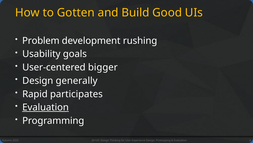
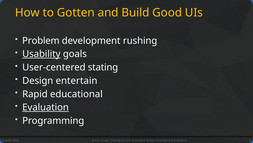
Usability underline: none -> present (41, 54)
bigger: bigger -> stating (103, 67)
generally: generally -> entertain (77, 80)
participates: participates -> educational (76, 94)
